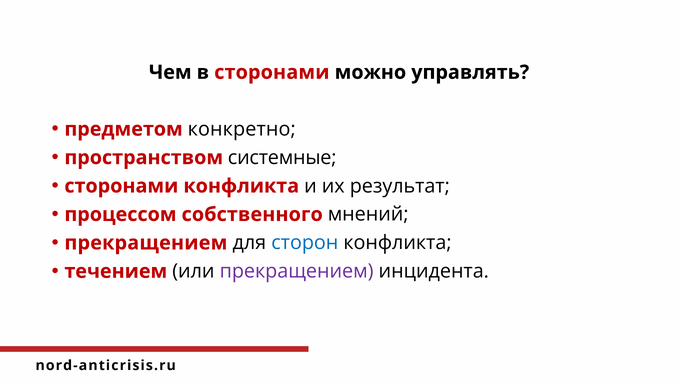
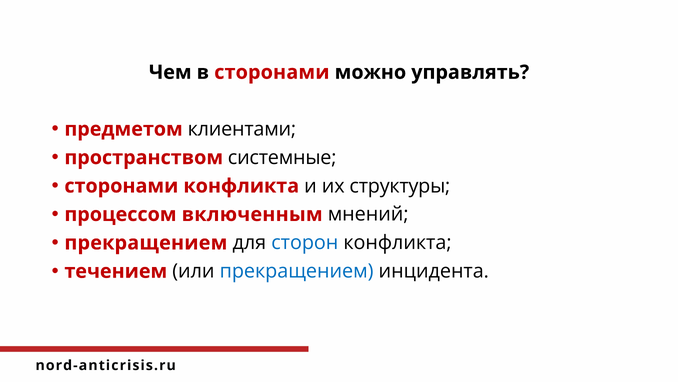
конкретно: конкретно -> клиентами (242, 129)
результат: результат -> структуры (400, 186)
собственного: собственного -> включенным (252, 214)
прекращением colour: purple -> blue (297, 271)
